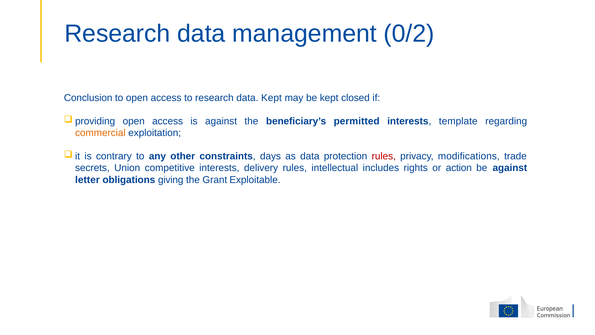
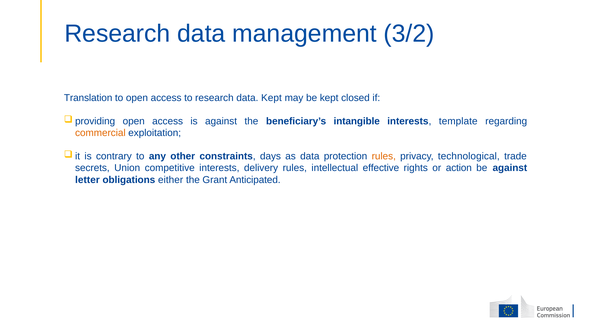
0/2: 0/2 -> 3/2 (409, 34)
Conclusion: Conclusion -> Translation (88, 98)
permitted: permitted -> intangible (357, 121)
rules colour: red -> orange (384, 156)
modifications: modifications -> technological (469, 156)
includes: includes -> effective (381, 168)
giving: giving -> either (171, 180)
Exploitable: Exploitable -> Anticipated (255, 180)
